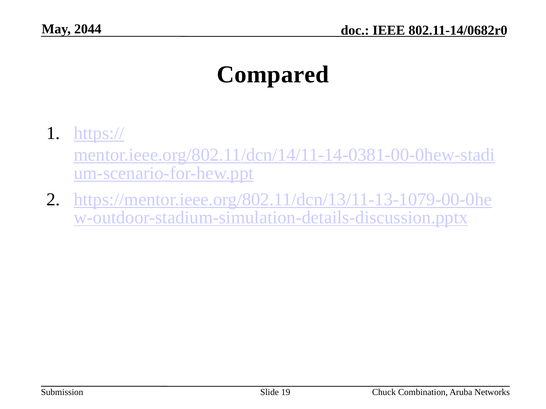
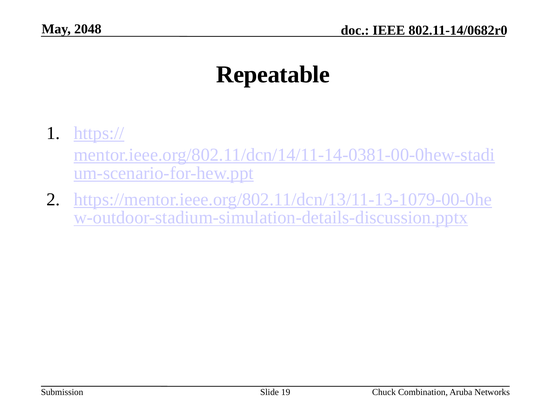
2044: 2044 -> 2048 (88, 29)
Compared: Compared -> Repeatable (273, 74)
